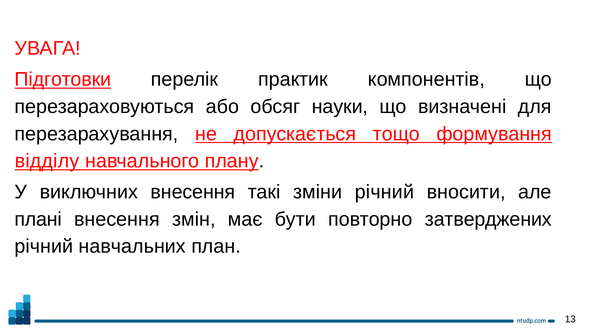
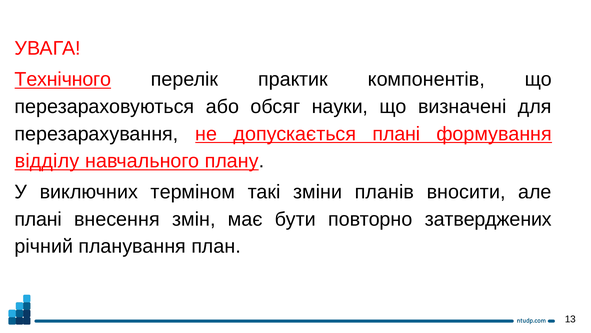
Підготовки: Підготовки -> Технічного (63, 79)
допускається тощо: тощо -> плані (396, 134)
виключних внесення: внесення -> терміном (193, 192)
зміни річний: річний -> планів (384, 192)
навчальних: навчальних -> планування (132, 246)
